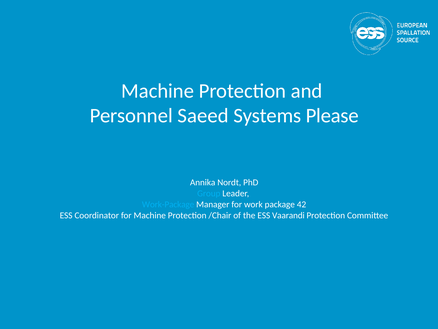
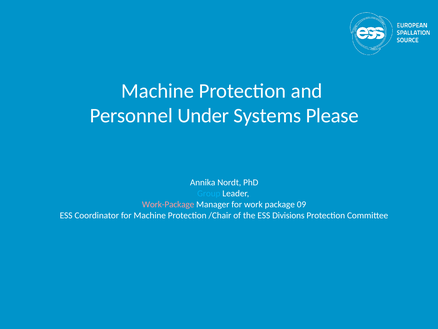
Saeed: Saeed -> Under (203, 116)
Work-Package colour: light blue -> pink (168, 204)
42: 42 -> 09 (302, 204)
Vaarandi: Vaarandi -> Divisions (288, 215)
